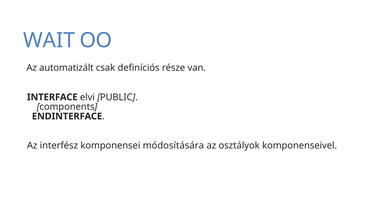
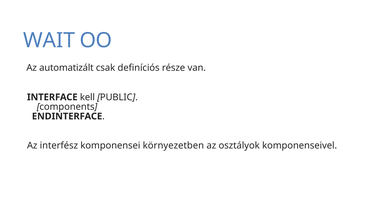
elvi: elvi -> kell (87, 97)
módosítására: módosítására -> környezetben (173, 146)
